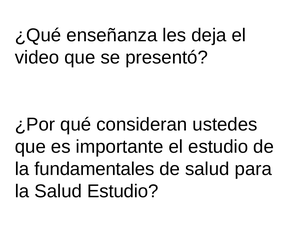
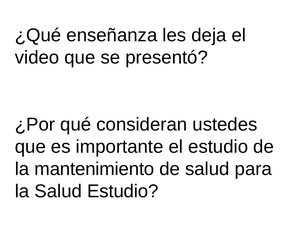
fundamentales: fundamentales -> mantenimiento (94, 169)
